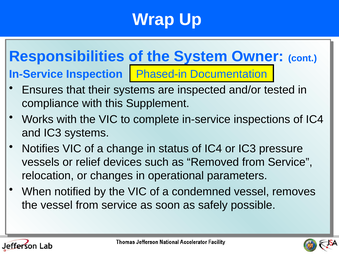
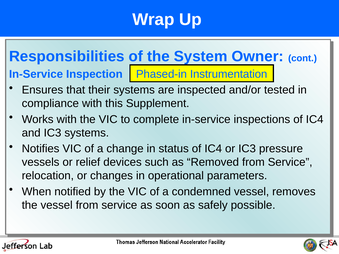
Documentation: Documentation -> Instrumentation (229, 74)
